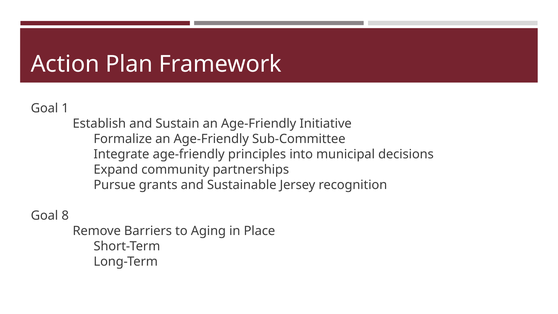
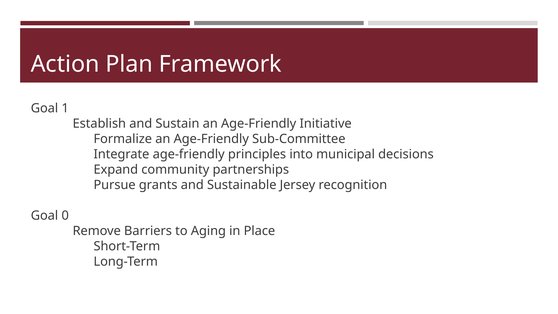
8: 8 -> 0 (65, 216)
